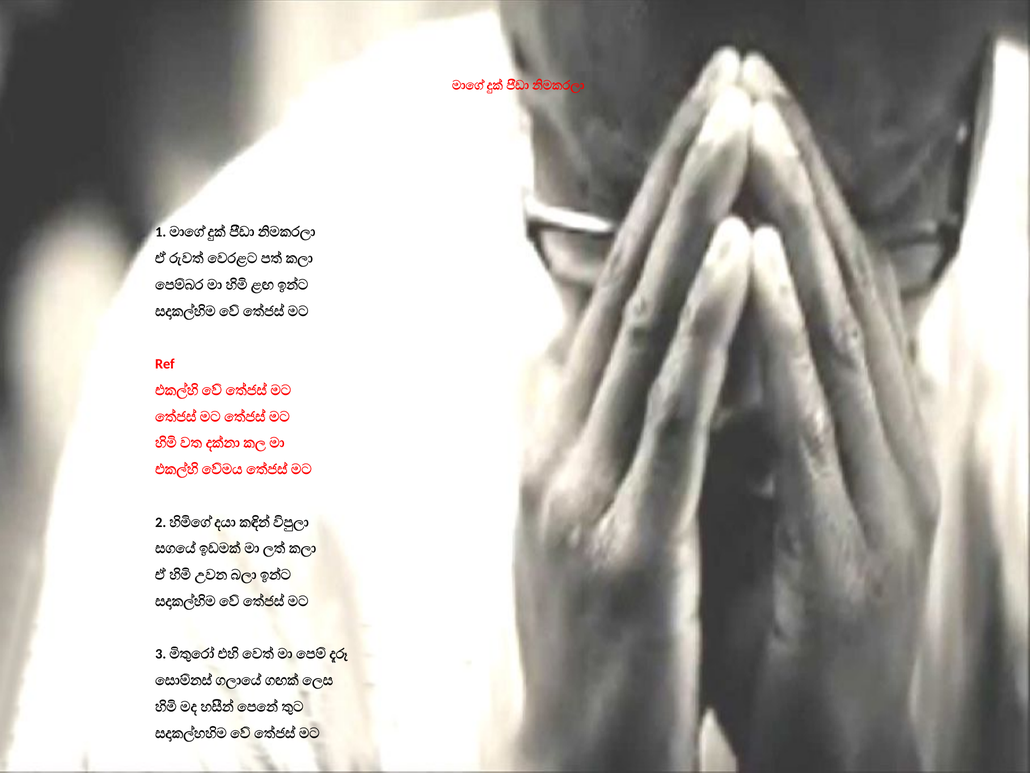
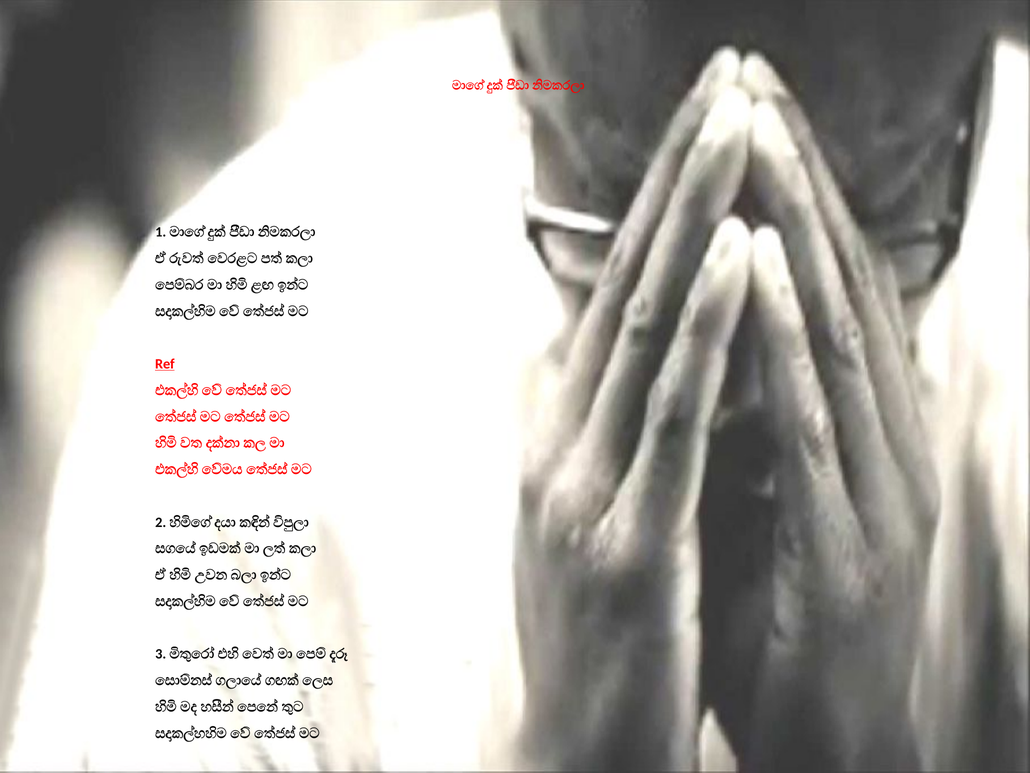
Ref underline: none -> present (165, 364)
